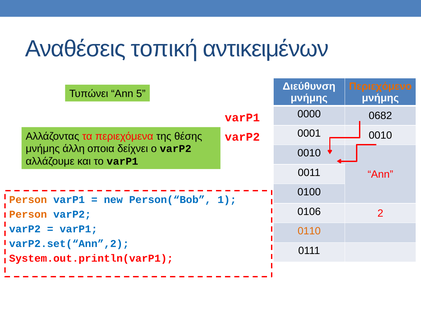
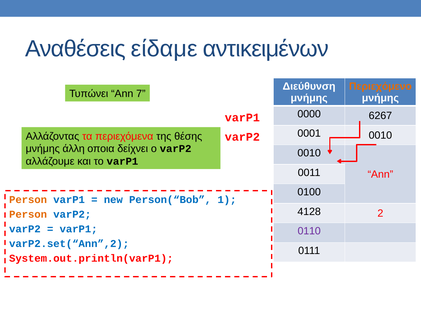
τοπική: τοπική -> είδαμε (164, 49)
5: 5 -> 7 (141, 94)
0682: 0682 -> 6267 (380, 116)
0106: 0106 -> 4128 (309, 212)
0110 colour: orange -> purple (309, 232)
